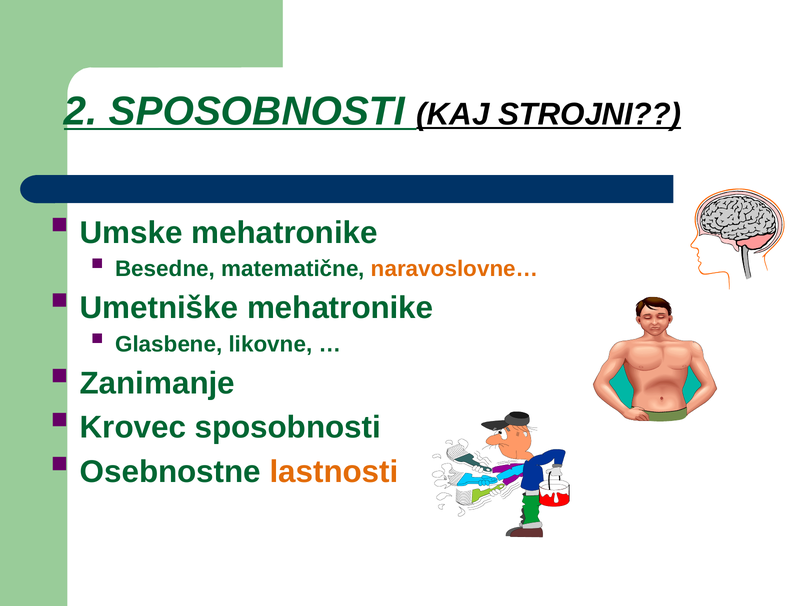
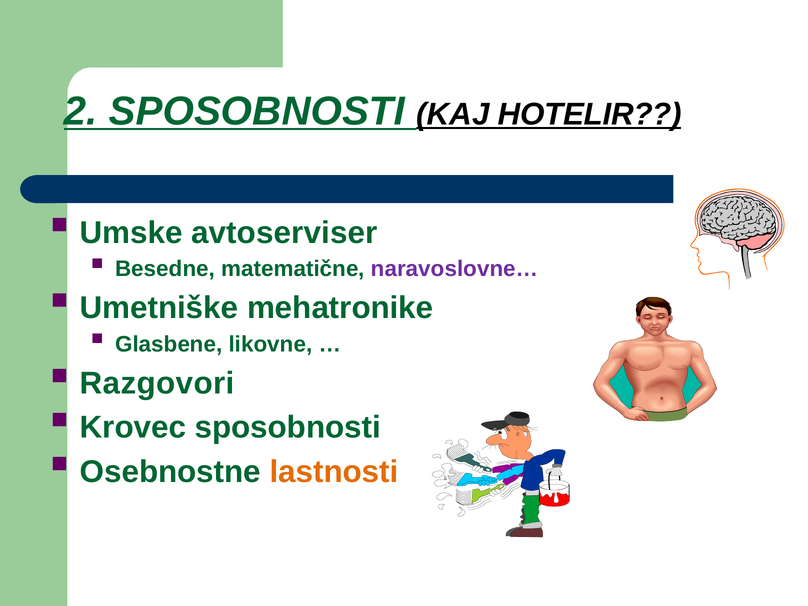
STROJNI: STROJNI -> HOTELIR (590, 114)
Umske mehatronike: mehatronike -> avtoserviser (284, 233)
naravoslovne… colour: orange -> purple (455, 269)
Zanimanje: Zanimanje -> Razgovori (157, 384)
